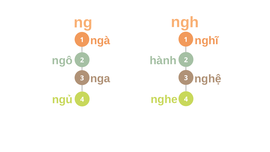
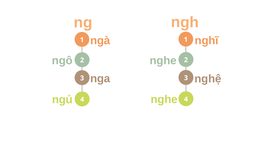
hành: hành -> nghe (163, 61)
